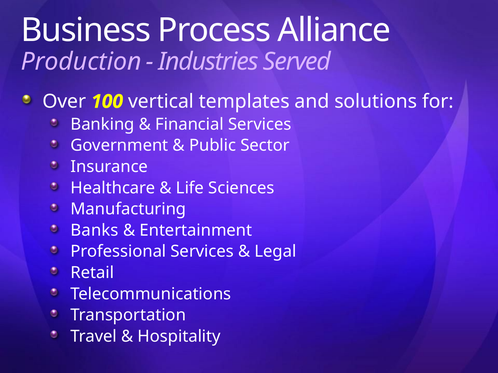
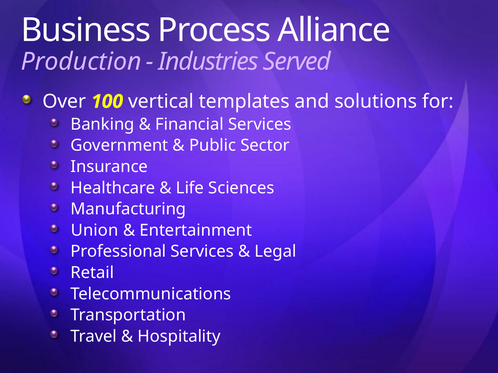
Banks: Banks -> Union (95, 231)
